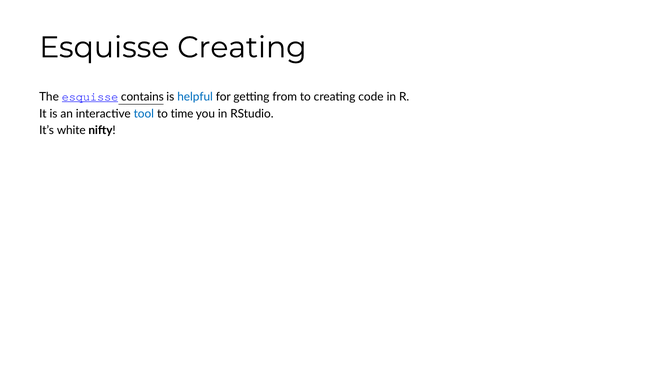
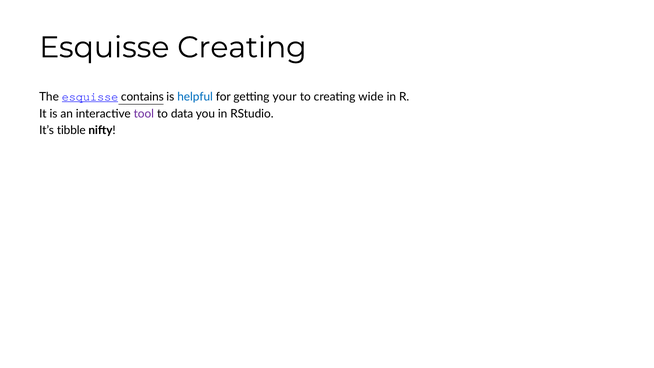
from: from -> your (285, 97)
code: code -> wide (371, 97)
tool colour: blue -> purple (144, 114)
time: time -> data (182, 114)
white: white -> tibble (71, 130)
